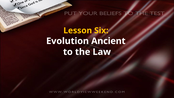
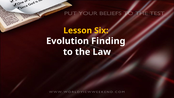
Ancient: Ancient -> Finding (108, 41)
